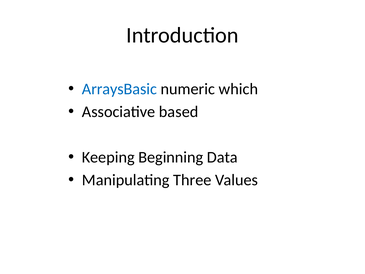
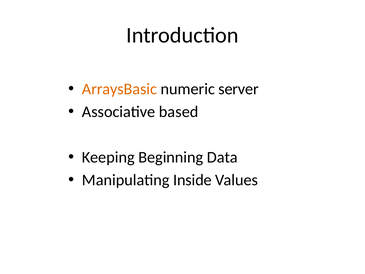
ArraysBasic colour: blue -> orange (119, 89)
which: which -> server (239, 89)
Three: Three -> Inside (192, 180)
